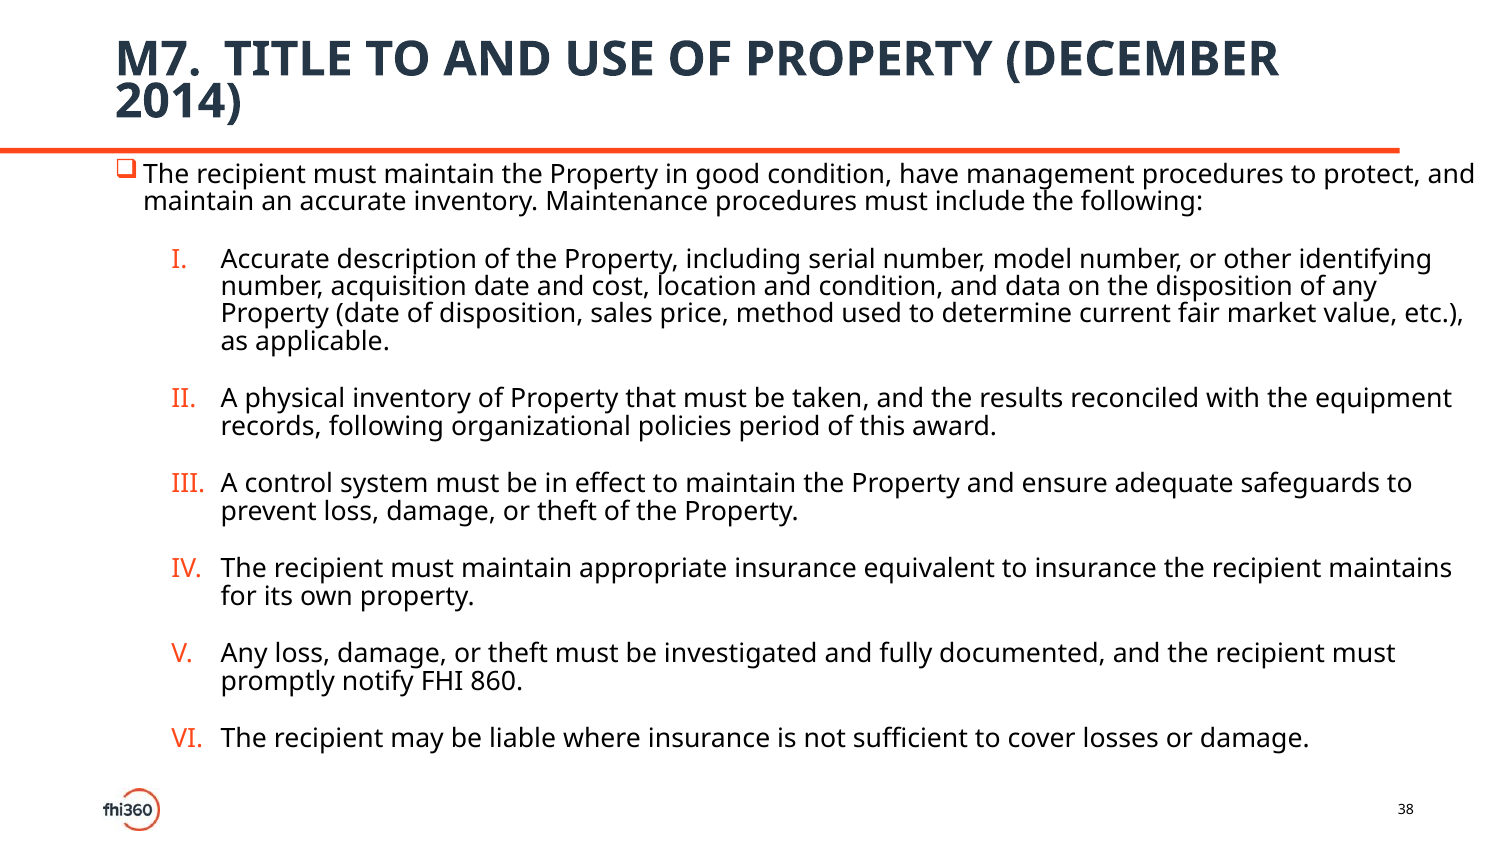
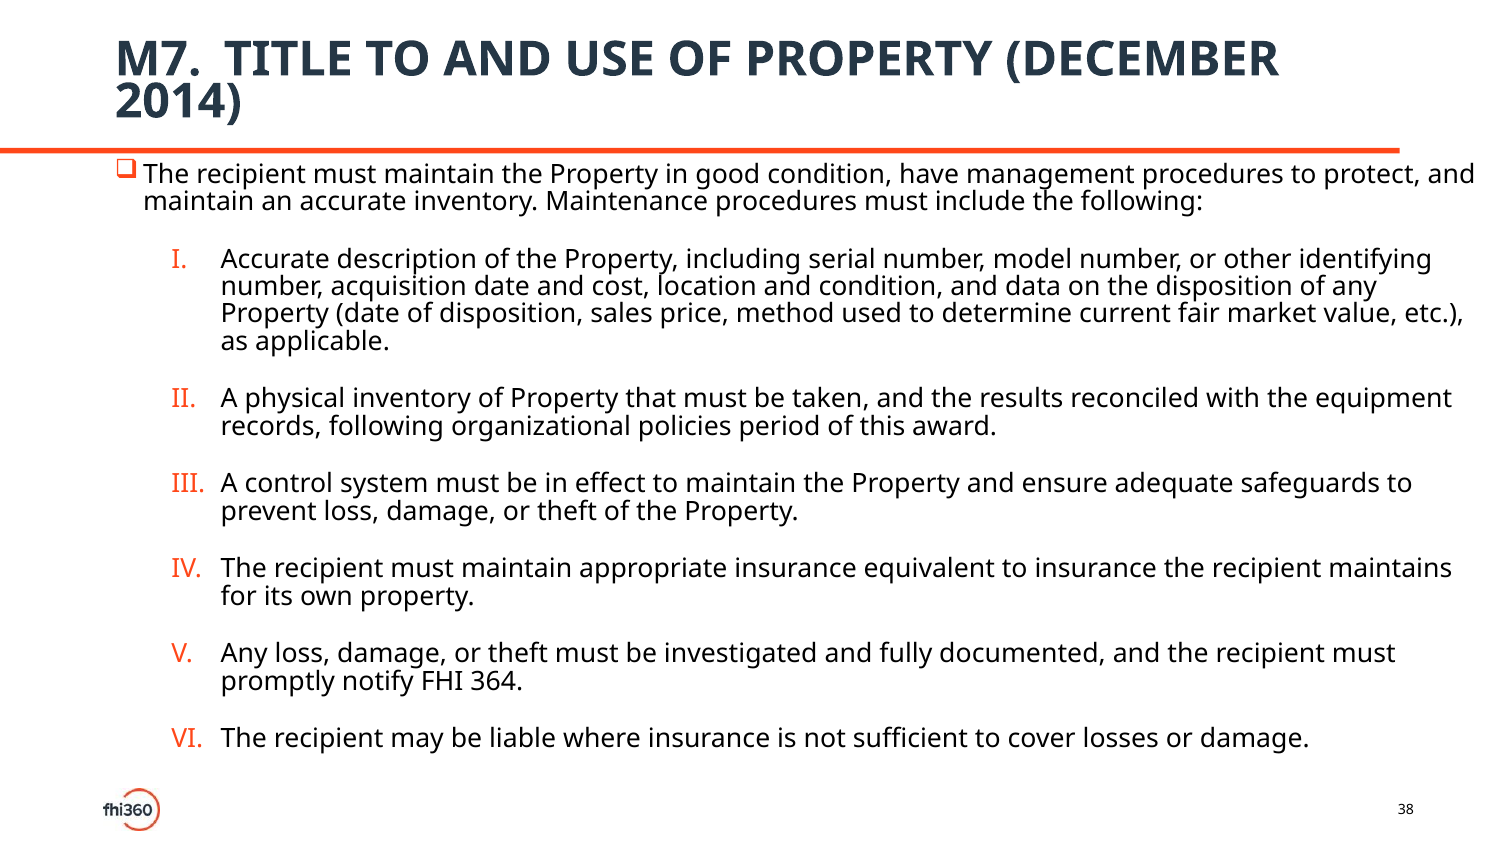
860: 860 -> 364 (497, 682)
